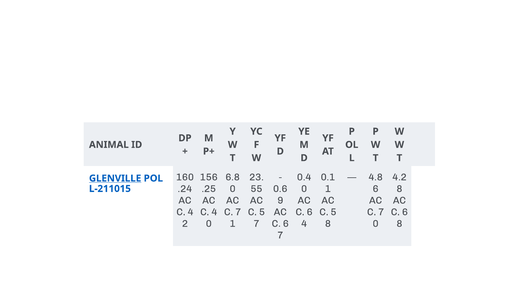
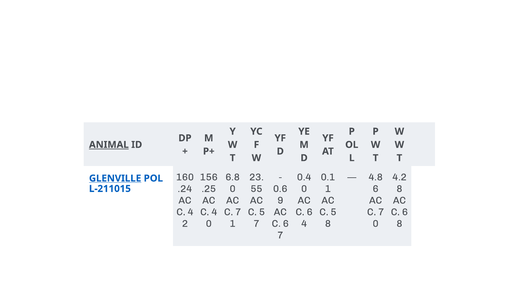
ANIMAL underline: none -> present (109, 145)
